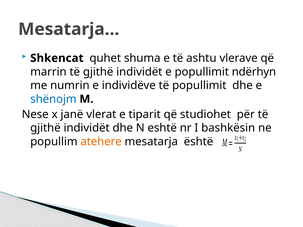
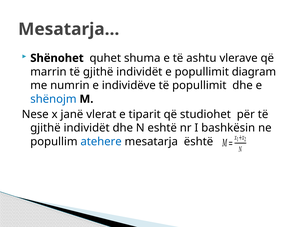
Shkencat: Shkencat -> Shënohet (57, 58)
ndërhyn: ndërhyn -> diagram (254, 72)
atehere colour: orange -> blue (101, 142)
